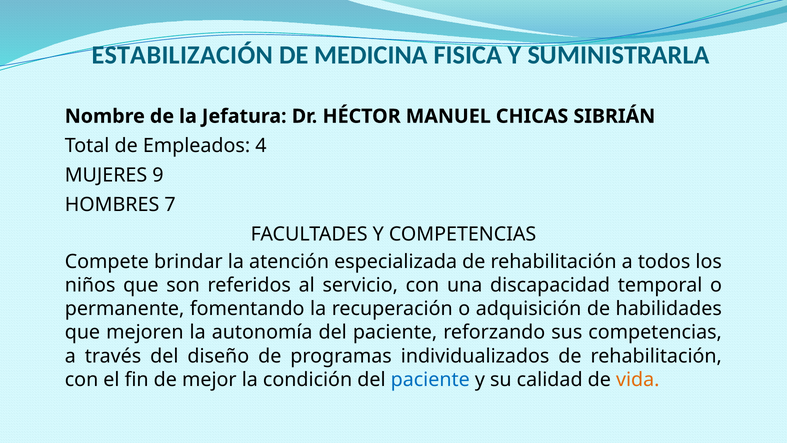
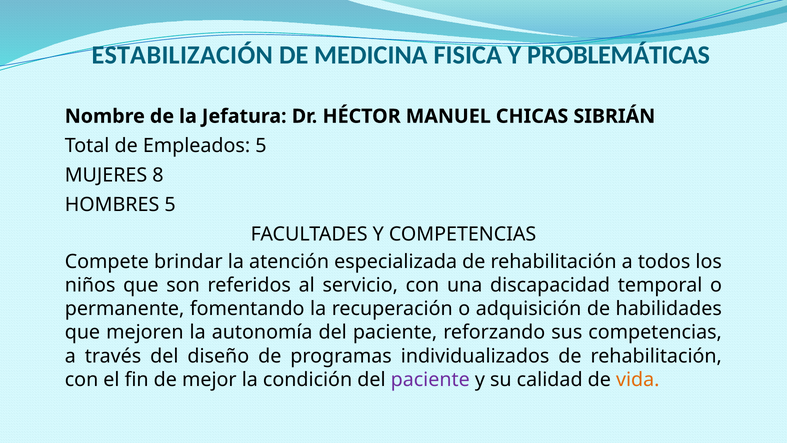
SUMINISTRARLA: SUMINISTRARLA -> PROBLEMÁTICAS (619, 55)
Empleados 4: 4 -> 5 (261, 146)
9: 9 -> 8 (158, 175)
HOMBRES 7: 7 -> 5 (170, 204)
paciente colour: blue -> purple (430, 379)
